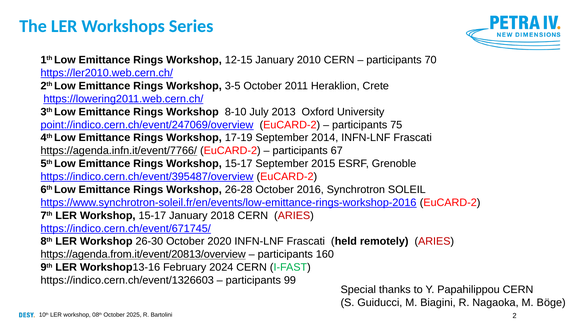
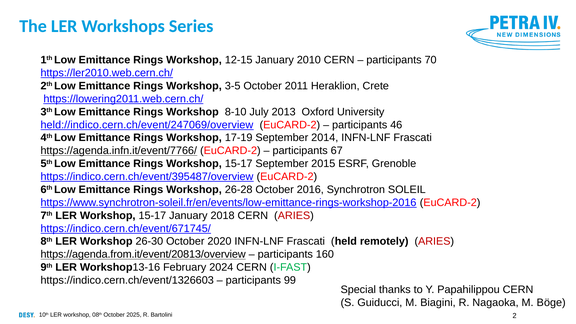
point://indico.cern.ch/event/247069/overview: point://indico.cern.ch/event/247069/overview -> held://indico.cern.ch/event/247069/overview (147, 125)
75: 75 -> 46 (396, 125)
